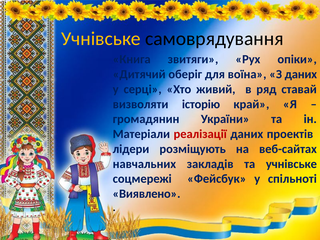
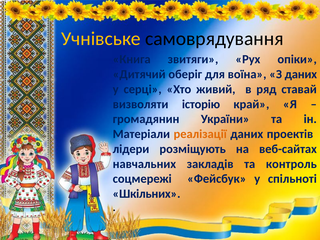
реалізації colour: red -> orange (200, 134)
та учнівське: учнівське -> контроль (291, 164)
Виявлено: Виявлено -> Шкільних (147, 194)
